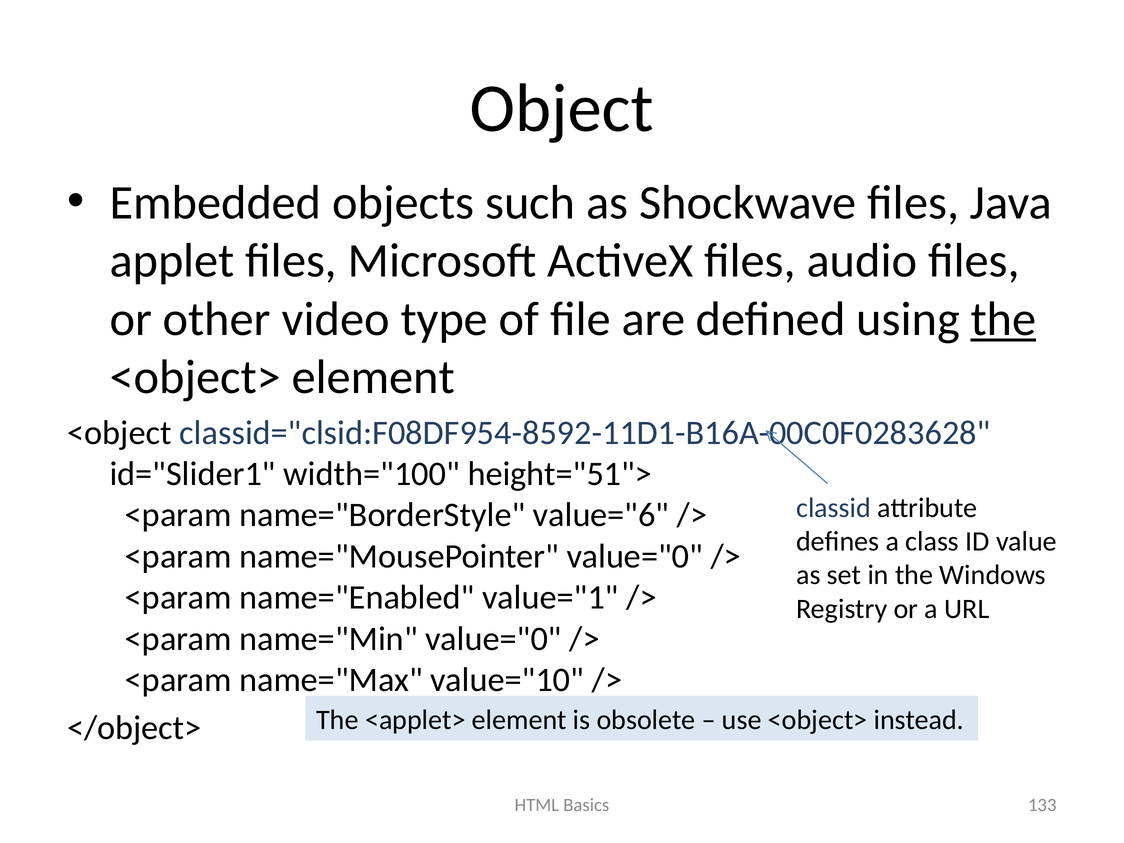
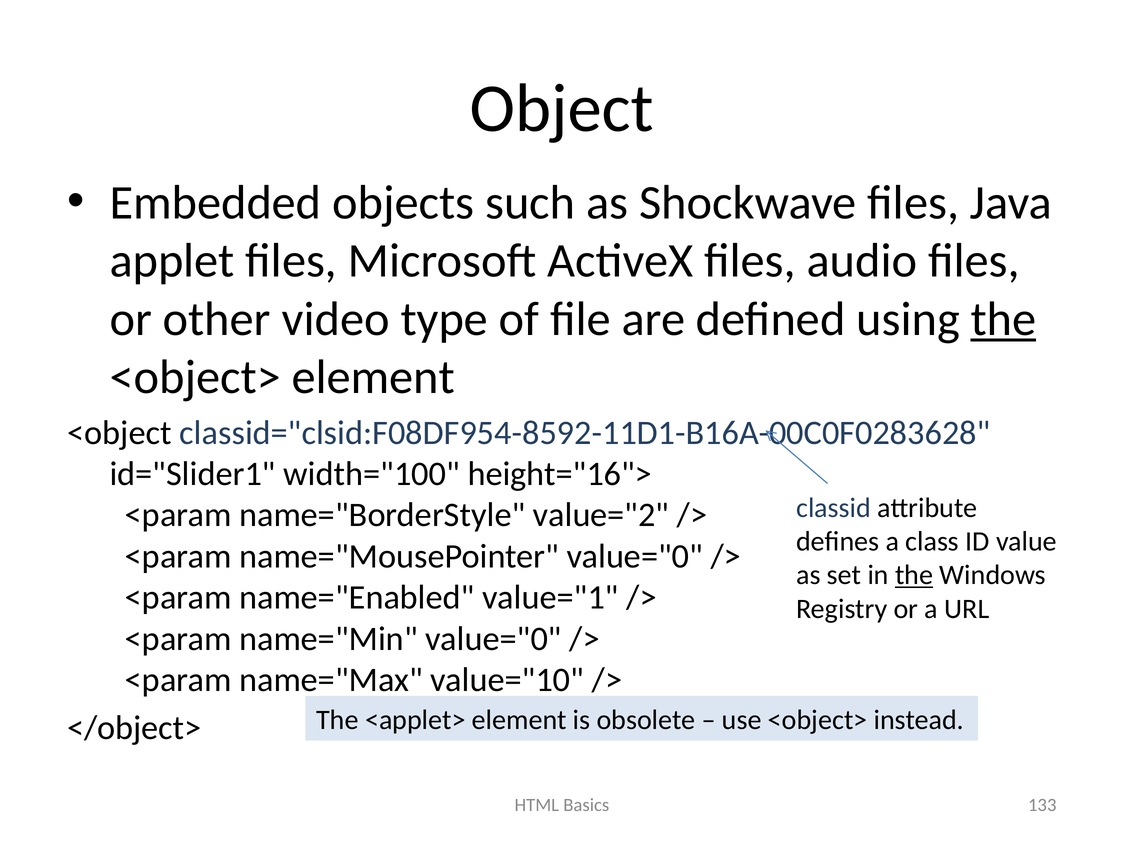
height="51">: height="51"> -> height="16"> (560, 474)
value="6: value="6 -> value="2 (601, 515)
the underline: none -> present (914, 575)
